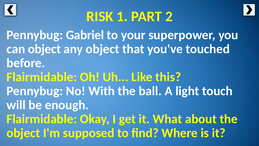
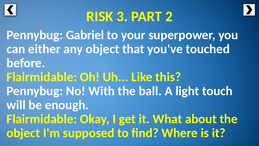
1: 1 -> 3 (122, 16)
can object: object -> either (44, 49)
